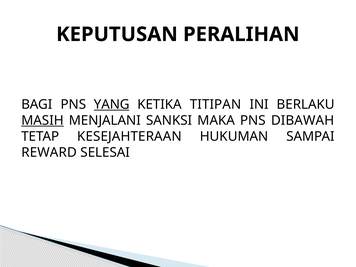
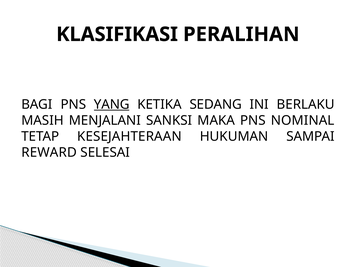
KEPUTUSAN: KEPUTUSAN -> KLASIFIKASI (117, 34)
TITIPAN: TITIPAN -> SEDANG (216, 104)
MASIH underline: present -> none (42, 120)
DIBAWAH: DIBAWAH -> NOMINAL (303, 120)
